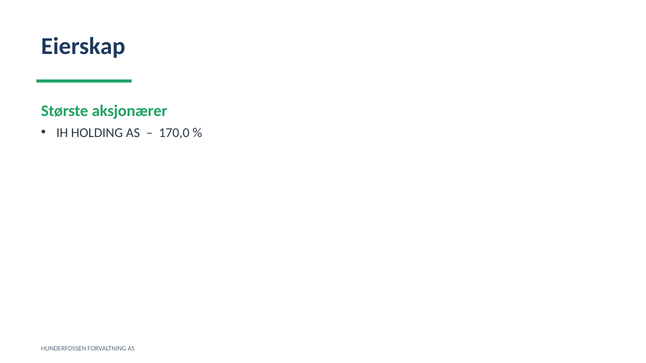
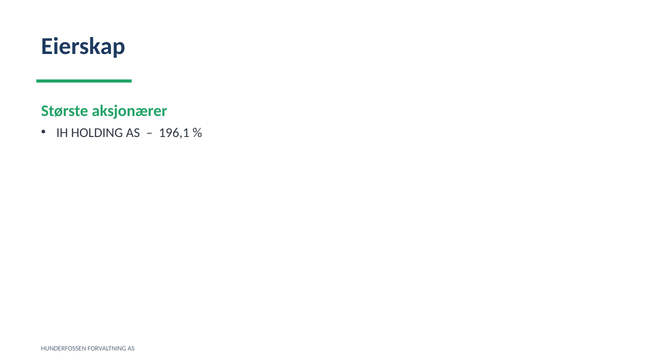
170,0: 170,0 -> 196,1 (174, 133)
